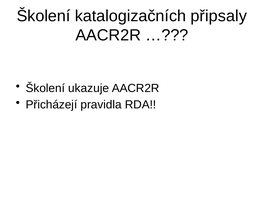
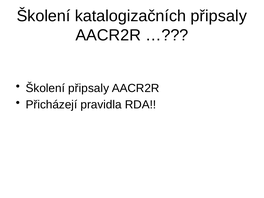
Školení ukazuje: ukazuje -> připsaly (89, 88)
